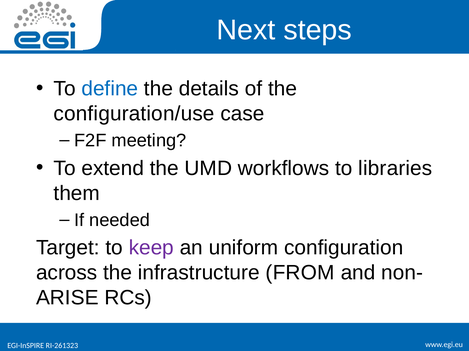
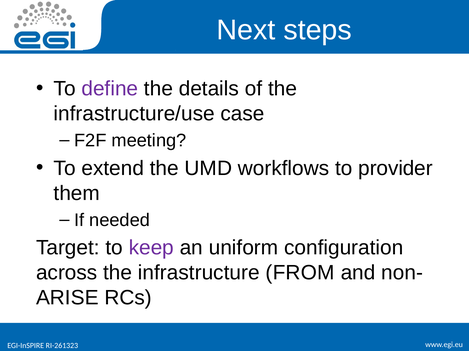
define colour: blue -> purple (110, 89)
configuration/use: configuration/use -> infrastructure/use (134, 114)
libraries: libraries -> provider (396, 169)
